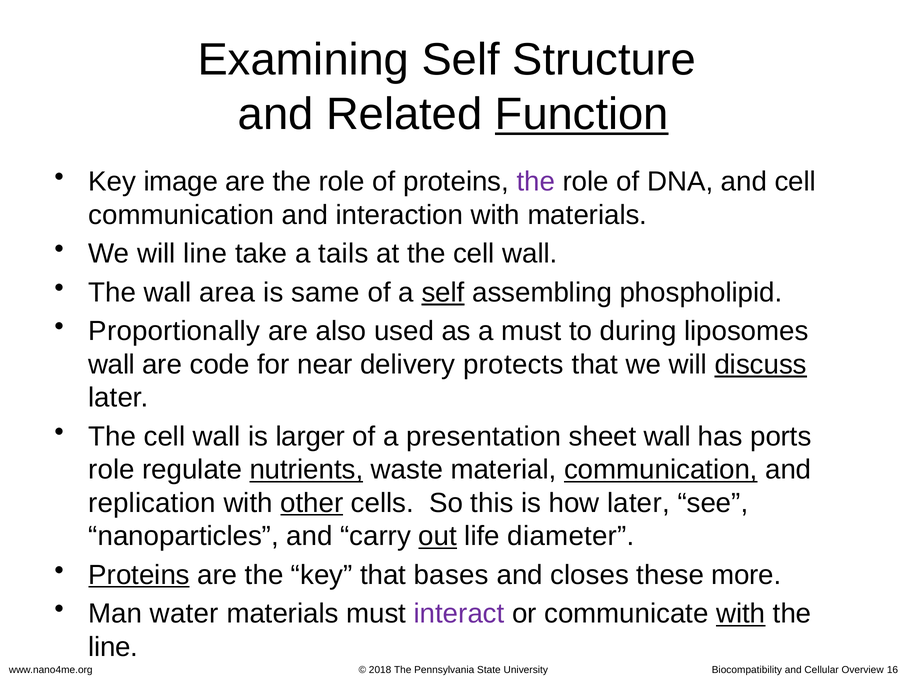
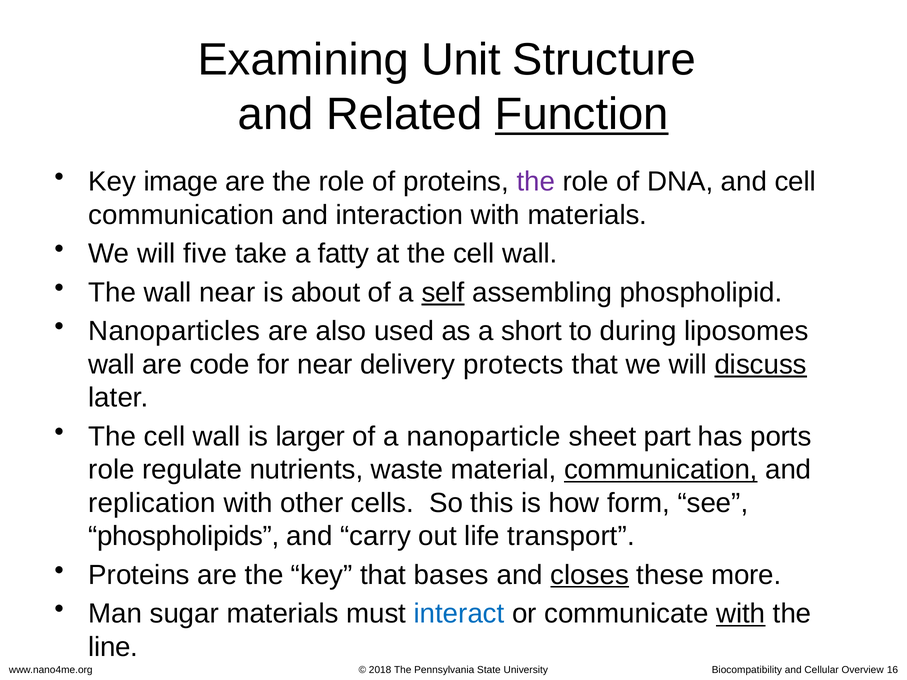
Examining Self: Self -> Unit (461, 60)
will line: line -> five (205, 254)
tails: tails -> fatty (344, 254)
wall area: area -> near (227, 293)
same: same -> about (326, 293)
Proportionally: Proportionally -> Nanoparticles (174, 331)
a must: must -> short (532, 331)
presentation: presentation -> nanoparticle (484, 437)
sheet wall: wall -> part (667, 437)
nutrients underline: present -> none (306, 470)
other underline: present -> none (312, 503)
how later: later -> form (638, 503)
nanoparticles: nanoparticles -> phospholipids (184, 536)
out underline: present -> none (438, 536)
diameter: diameter -> transport (571, 536)
Proteins underline: present -> none (139, 575)
closes underline: none -> present (590, 575)
water: water -> sugar (184, 614)
interact colour: purple -> blue (459, 614)
